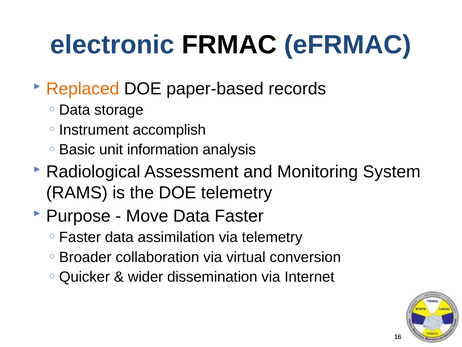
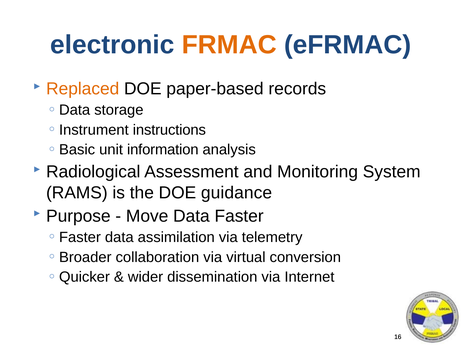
FRMAC colour: black -> orange (229, 45)
accomplish: accomplish -> instructions (169, 130)
DOE telemetry: telemetry -> guidance (237, 192)
